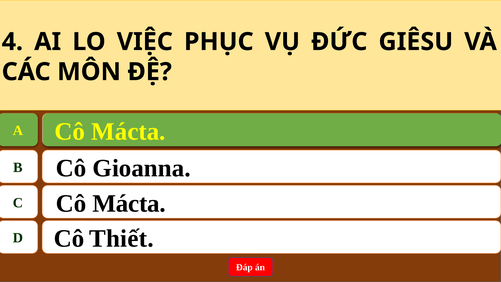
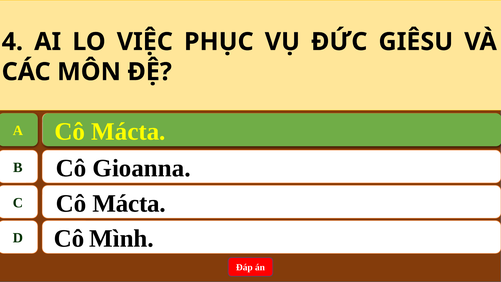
Thiết: Thiết -> Mình (121, 239)
